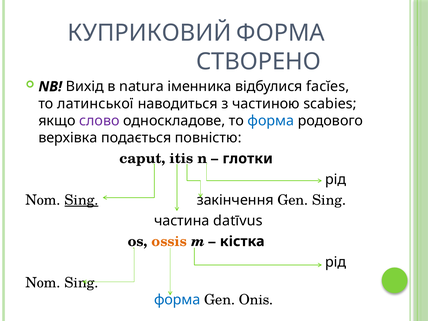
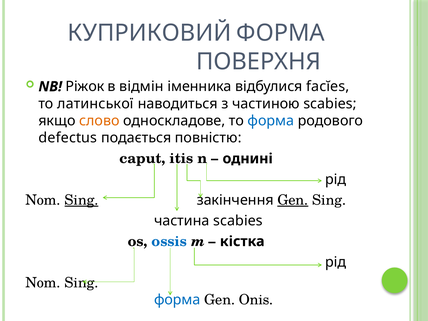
СТВОРЕНО: СТВОРЕНО -> ПОВЕРХНЯ (259, 62)
Вихід: Вихід -> Ріжок (85, 87)
natura: natura -> відмін (141, 87)
слово colour: purple -> orange (99, 121)
верхівка: верхівка -> defectus (68, 138)
глотки: глотки -> однині (248, 159)
Gen underline: none -> present (293, 200)
частина datīvus: datīvus -> scabies (238, 221)
ossis colour: orange -> blue (169, 241)
